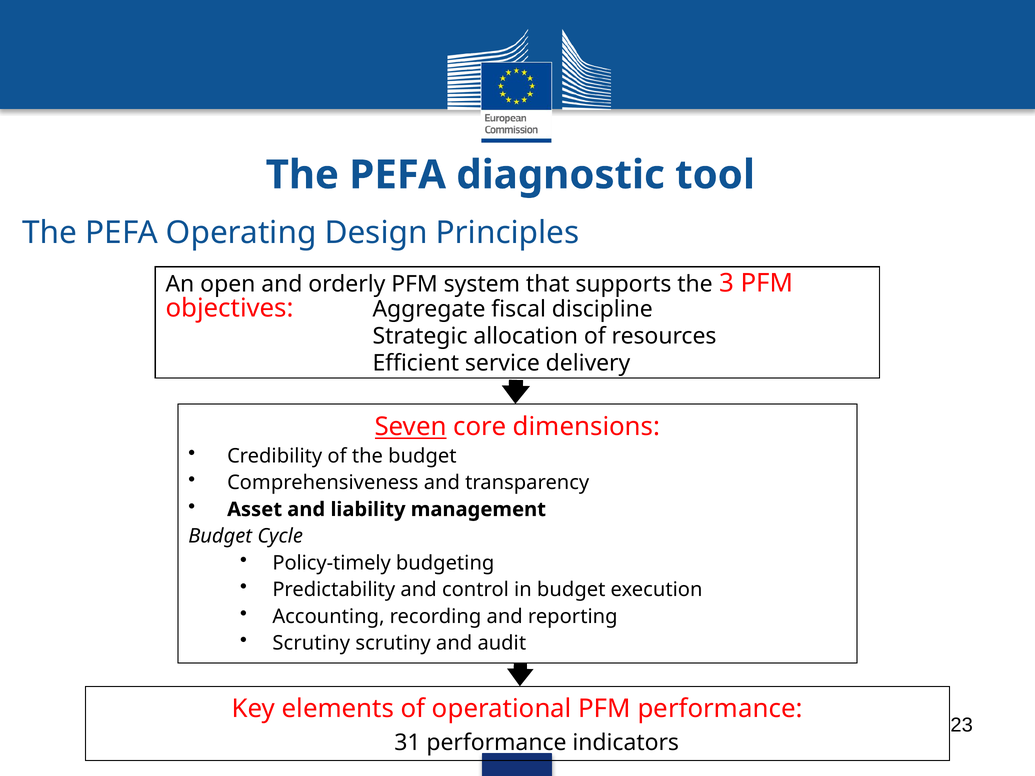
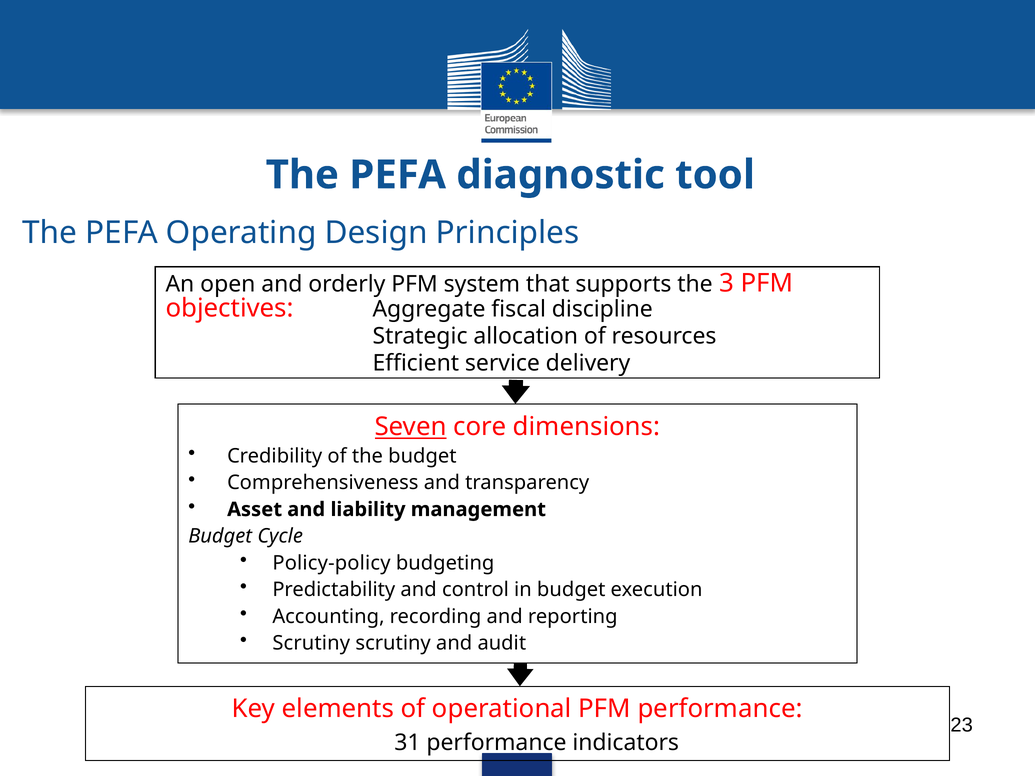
Policy-timely: Policy-timely -> Policy-policy (331, 563)
